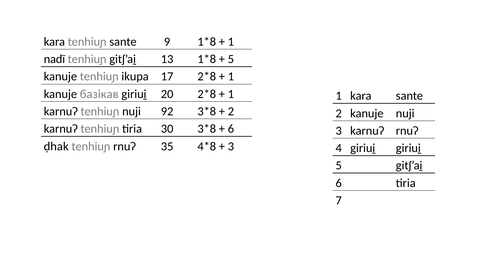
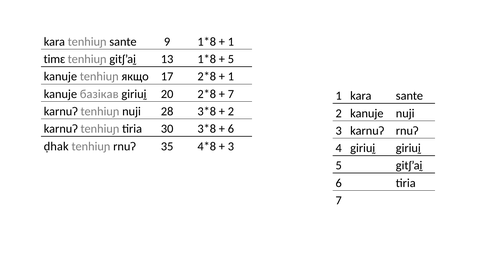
nadī: nadī -> timɛ (54, 59)
ikupa: ikupa -> якщо (135, 77)
1: 1 -> 7 (231, 94)
92: 92 -> 28 (167, 112)
